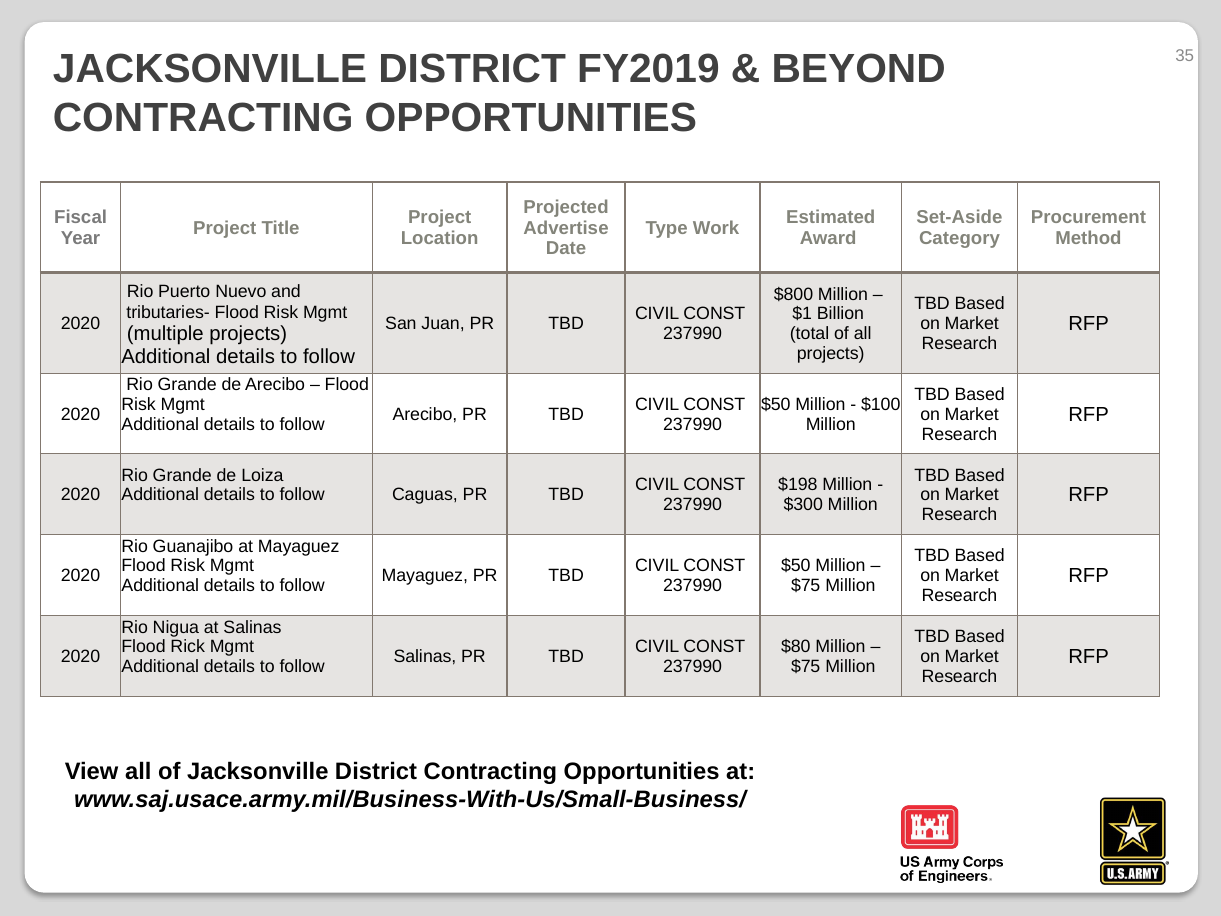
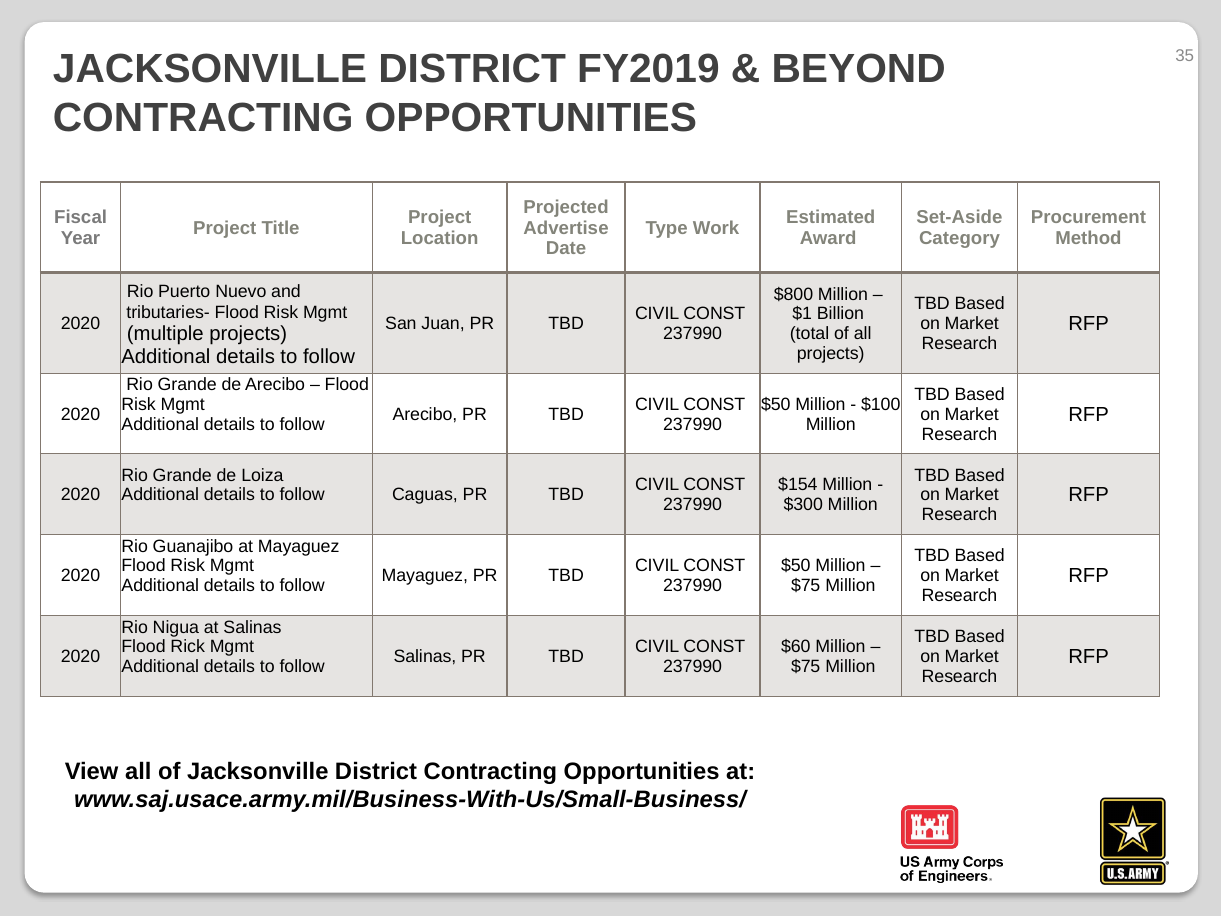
$198: $198 -> $154 (798, 485)
$80: $80 -> $60 (796, 647)
